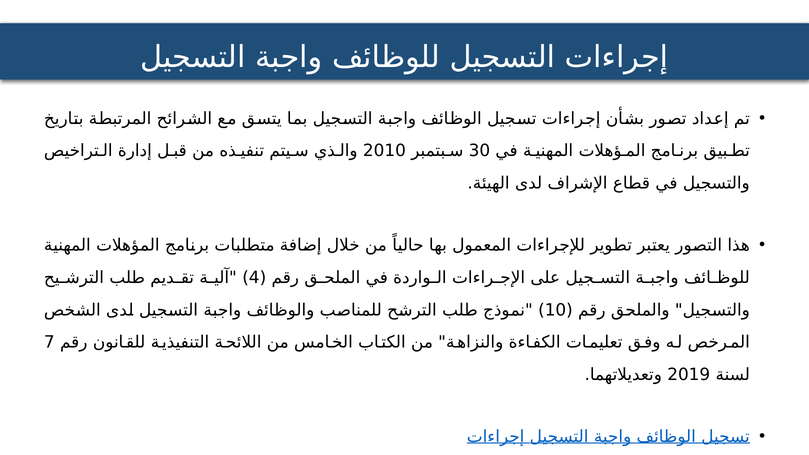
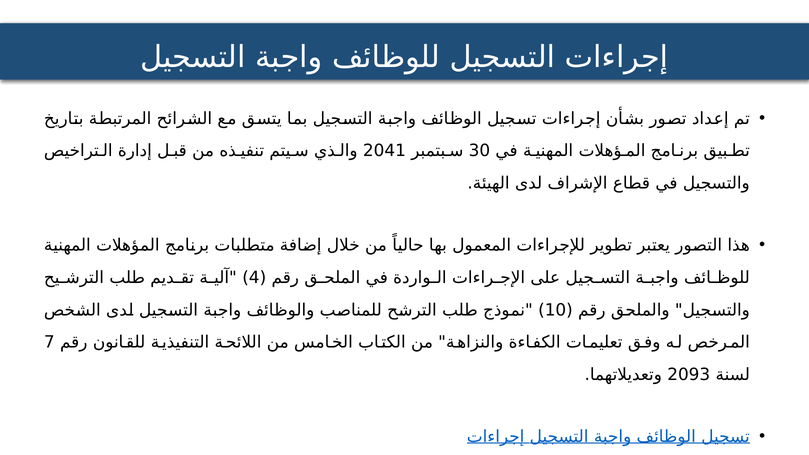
2010: 2010 -> 2041 (384, 151)
2019: 2019 -> 2093 (689, 375)
